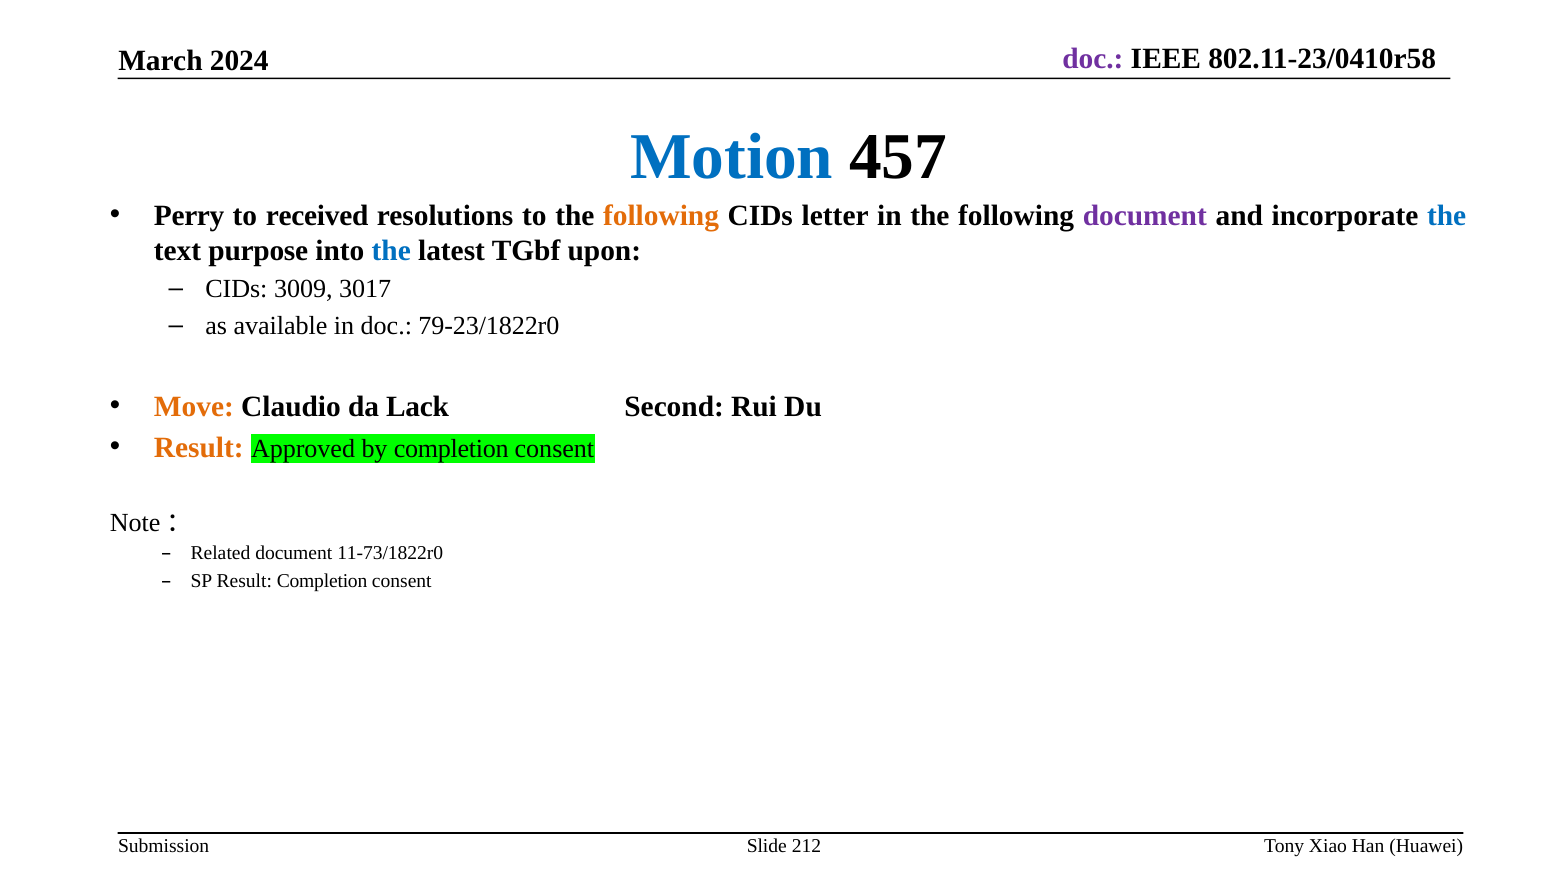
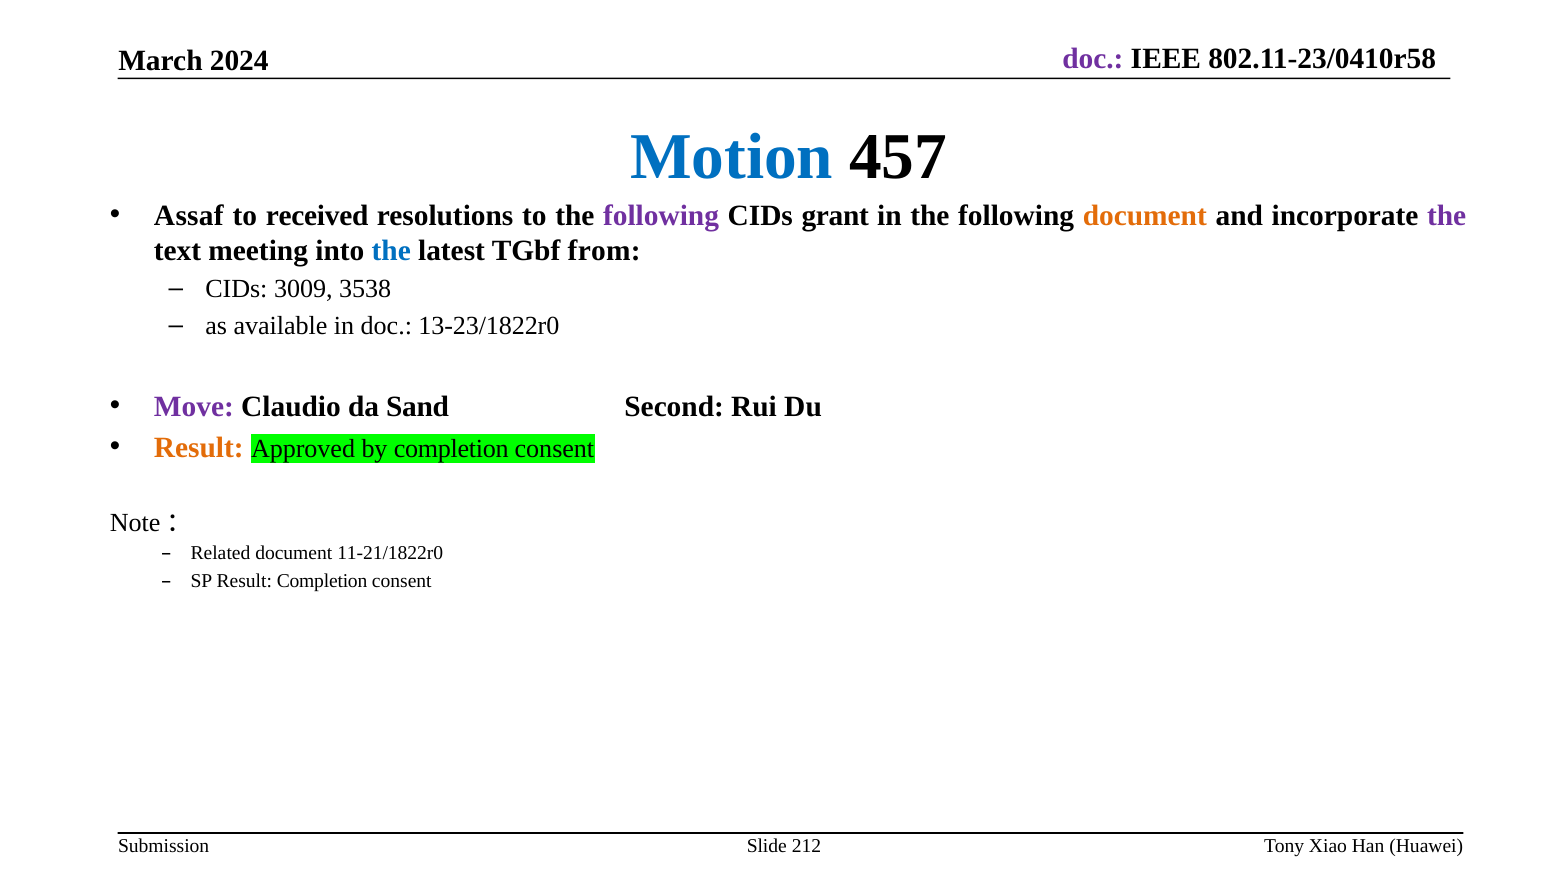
Perry: Perry -> Assaf (189, 216)
following colour: orange -> purple (661, 216)
letter: letter -> grant (835, 216)
document colour: purple -> orange (1145, 216)
the colour: blue -> purple (1447, 216)
purpose: purpose -> meeting (258, 251)
upon: upon -> from (604, 251)
3017: 3017 -> 3538 (365, 289)
79-23/1822r0: 79-23/1822r0 -> 13-23/1822r0 (489, 326)
Move colour: orange -> purple (194, 407)
Lack: Lack -> Sand (417, 407)
11-73/1822r0: 11-73/1822r0 -> 11-21/1822r0 (390, 553)
